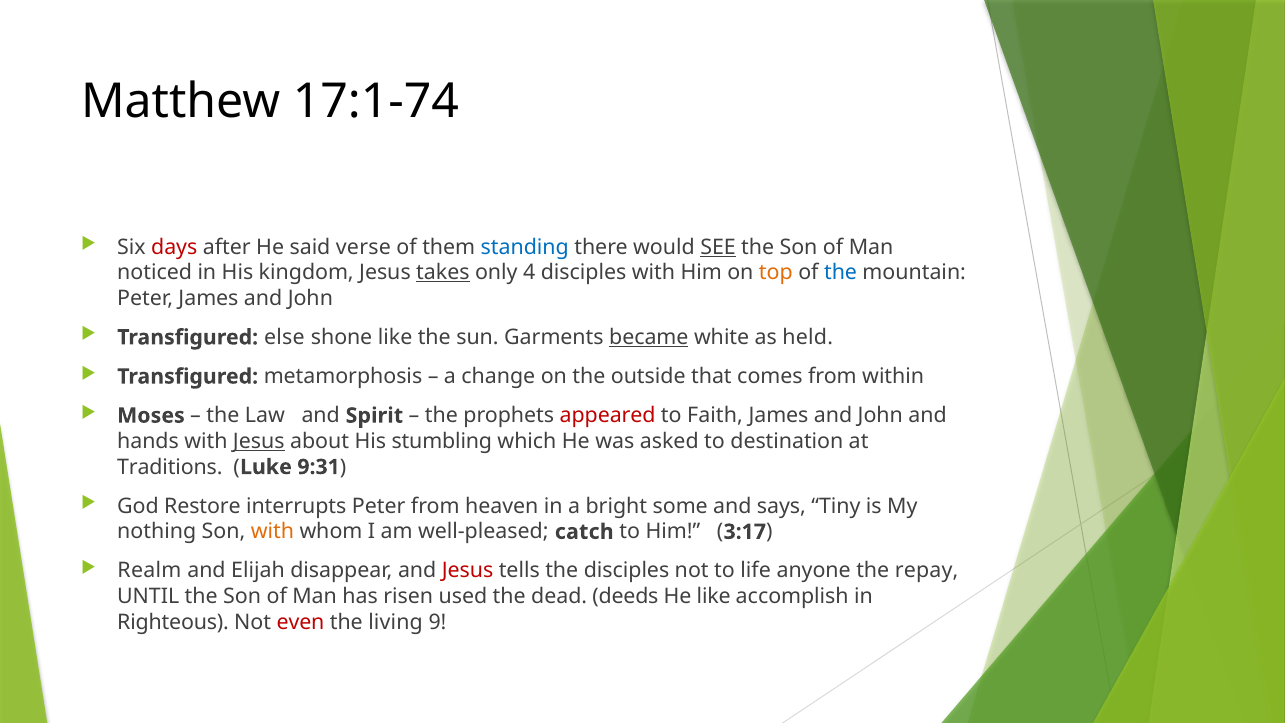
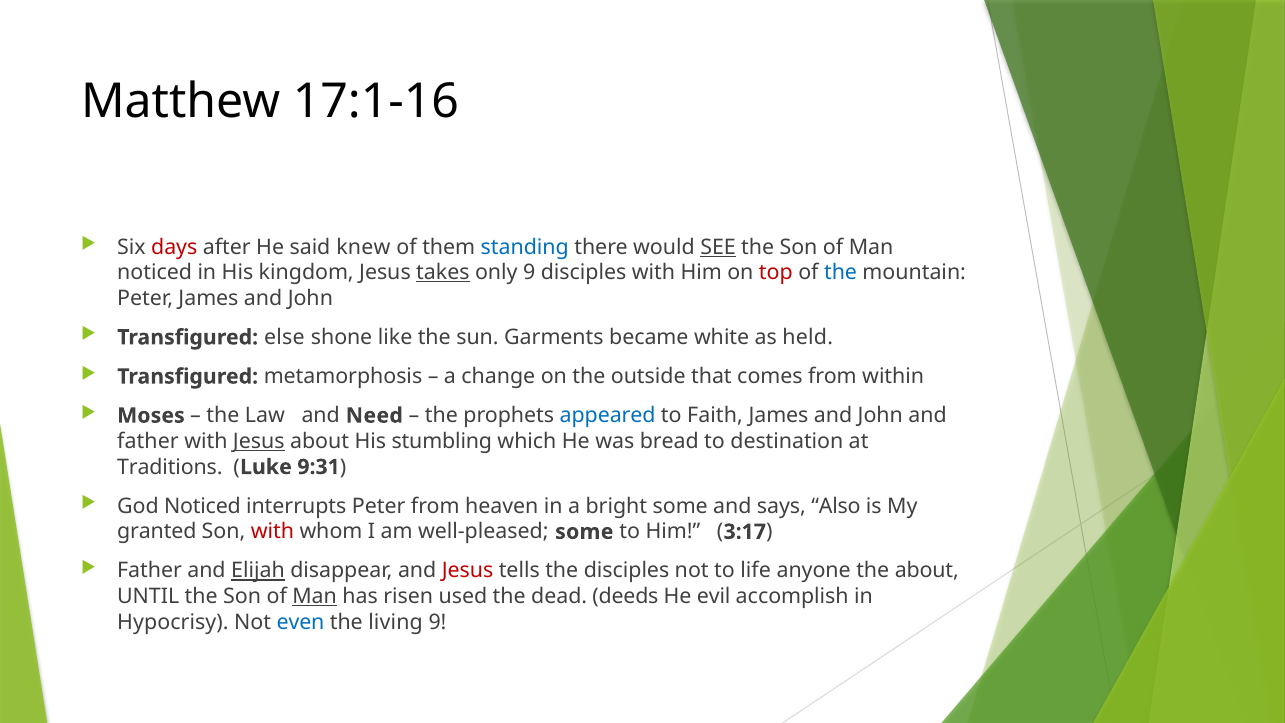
17:1-74: 17:1-74 -> 17:1-16 (376, 101)
verse: verse -> knew (363, 247)
only 4: 4 -> 9 (529, 273)
top colour: orange -> red (776, 273)
became underline: present -> none (649, 337)
Spirit: Spirit -> Need (374, 416)
appeared colour: red -> blue (608, 416)
hands: hands -> father (148, 441)
asked: asked -> bread (669, 441)
God Restore: Restore -> Noticed (202, 506)
Tiny: Tiny -> Also (836, 506)
nothing: nothing -> granted (157, 532)
with colour: orange -> red (272, 532)
well-pleased catch: catch -> some (584, 532)
Realm: Realm -> Father (150, 571)
Elijah underline: none -> present (258, 571)
the repay: repay -> about (927, 571)
Man underline: none -> present (315, 596)
He like: like -> evil (714, 596)
Righteous: Righteous -> Hypocrisy (173, 622)
even colour: red -> blue (301, 622)
